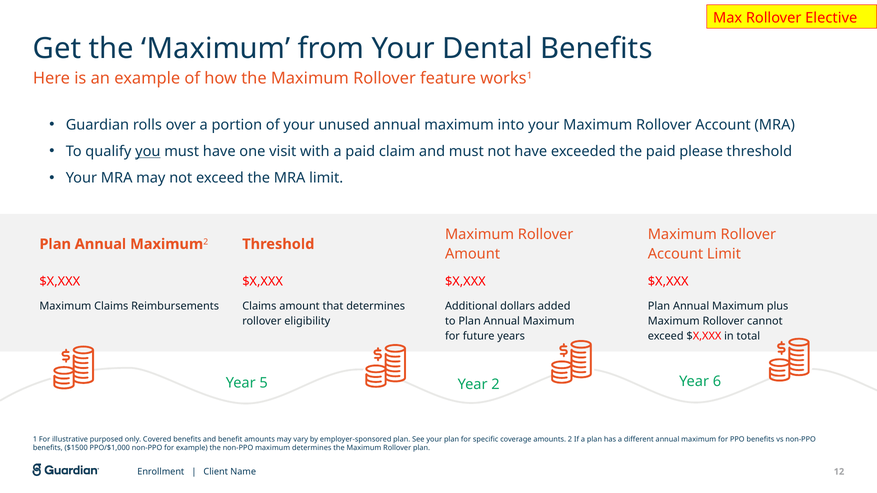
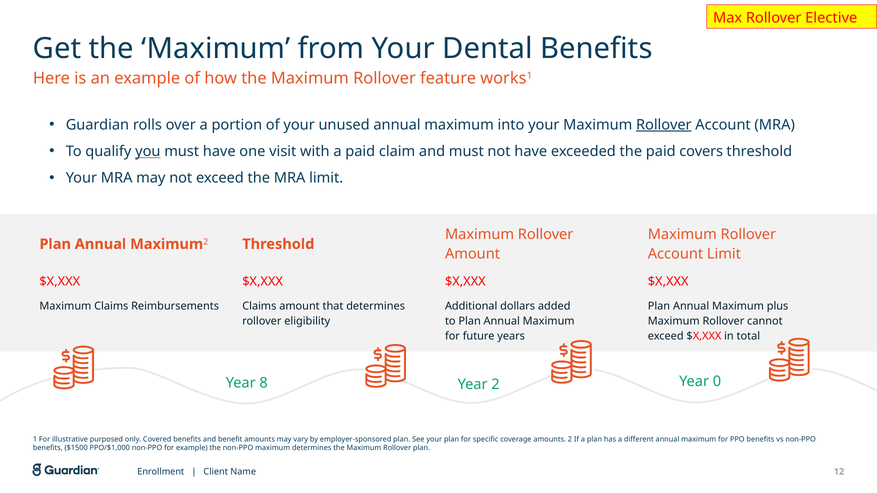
Rollover underline: none -> present (664, 125)
please: please -> covers (701, 152)
5: 5 -> 8 (264, 383)
6: 6 -> 0 (717, 381)
